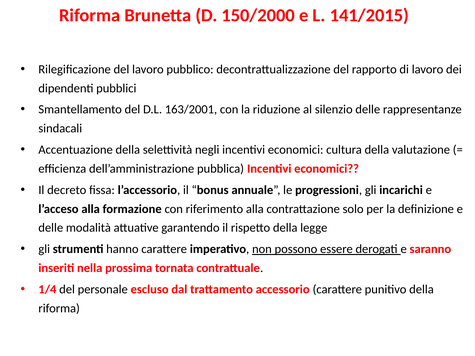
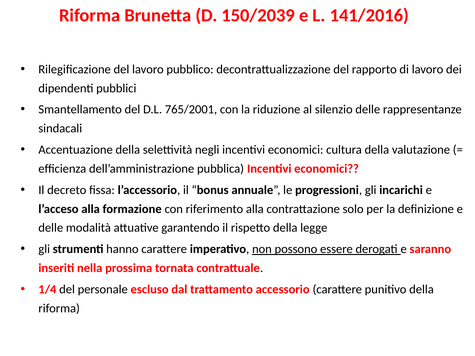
150/2000: 150/2000 -> 150/2039 (258, 16)
141/2015: 141/2015 -> 141/2016 (369, 16)
163/2001: 163/2001 -> 765/2001 (191, 110)
